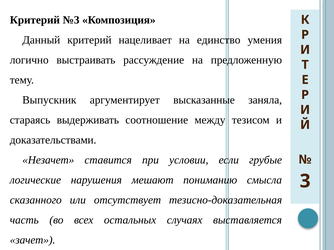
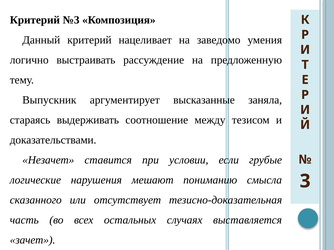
единство: единство -> заведомо (219, 40)
